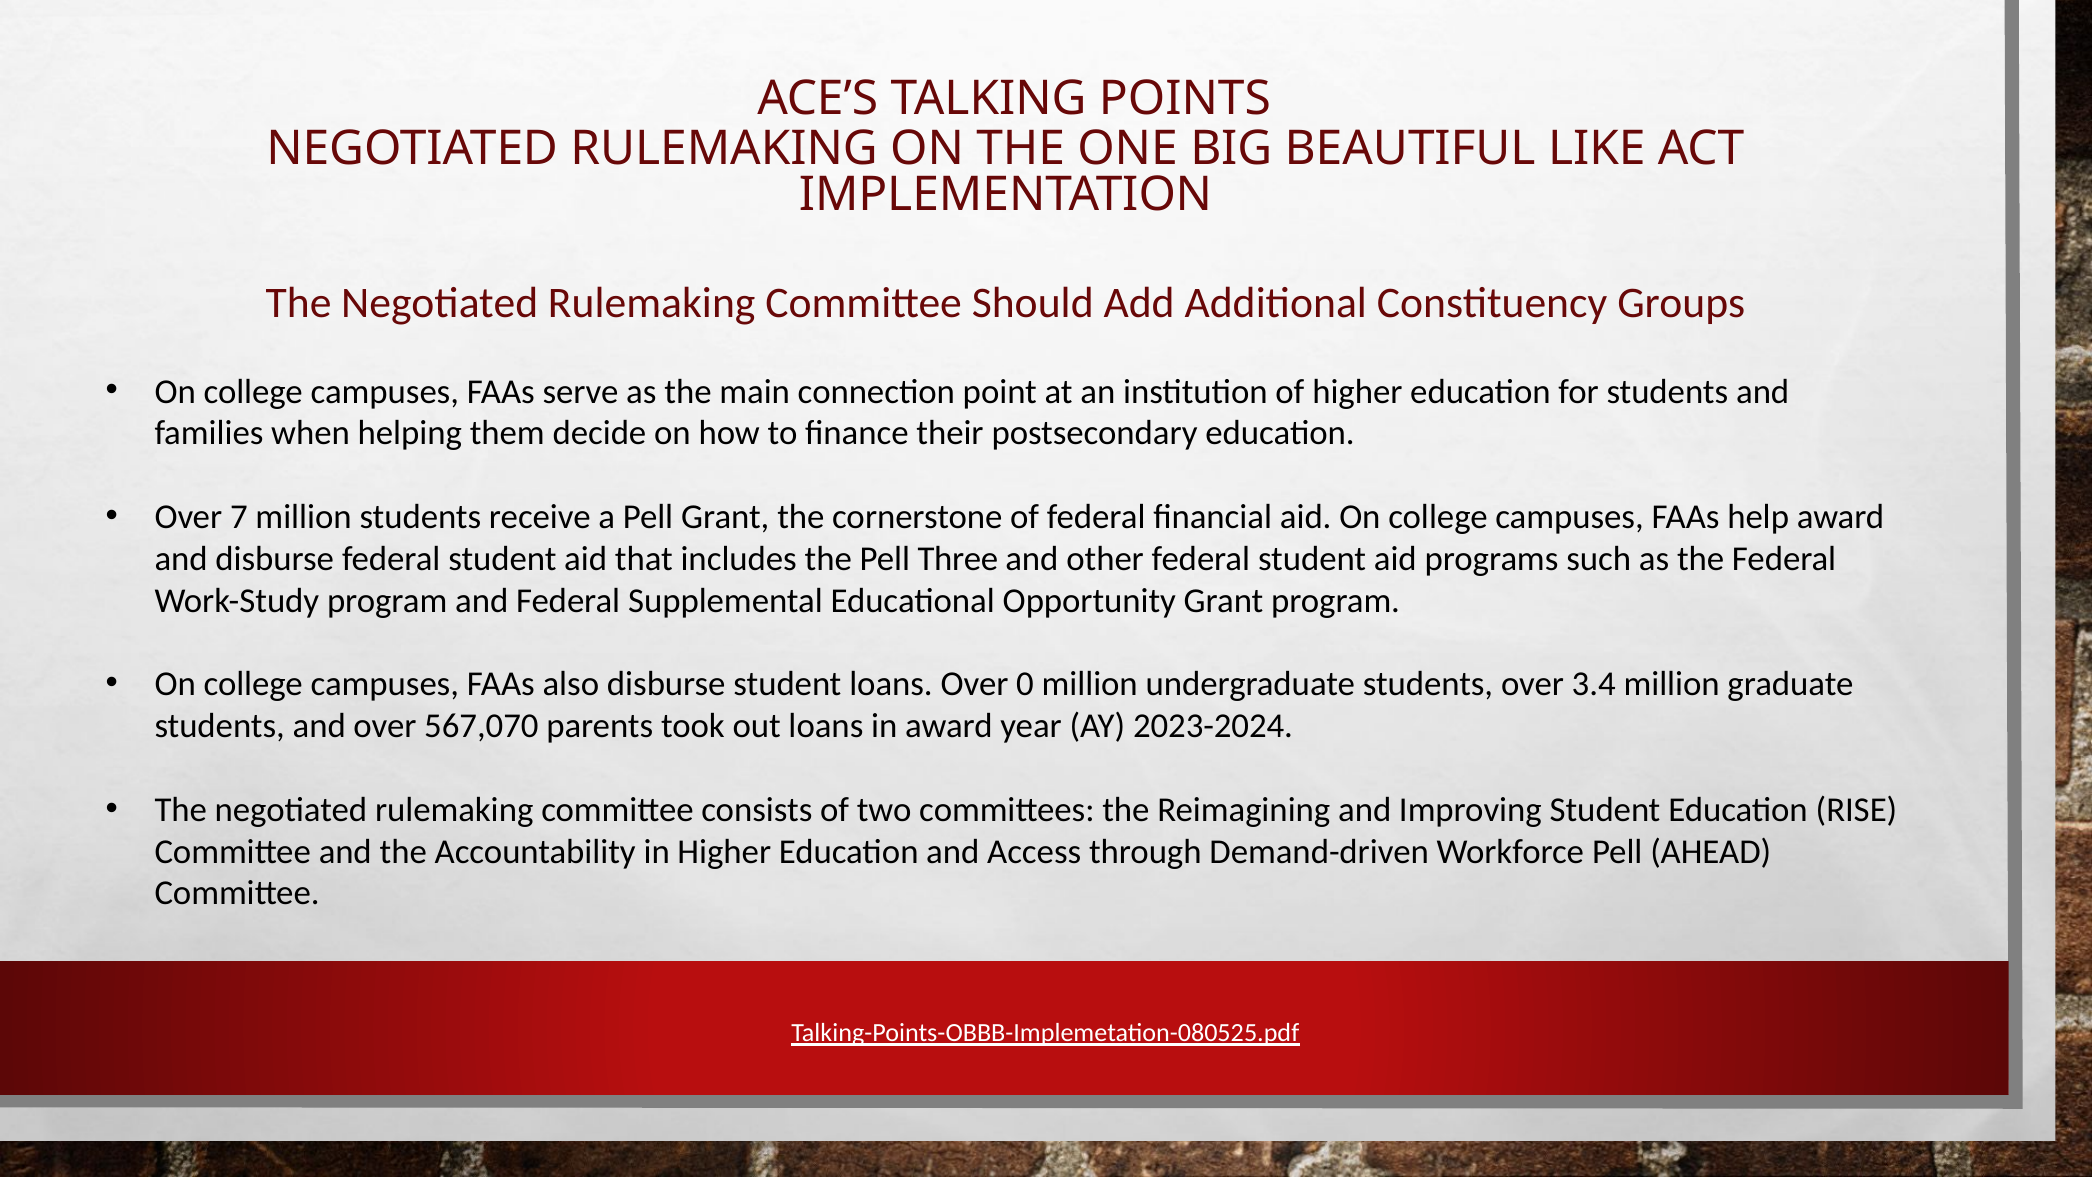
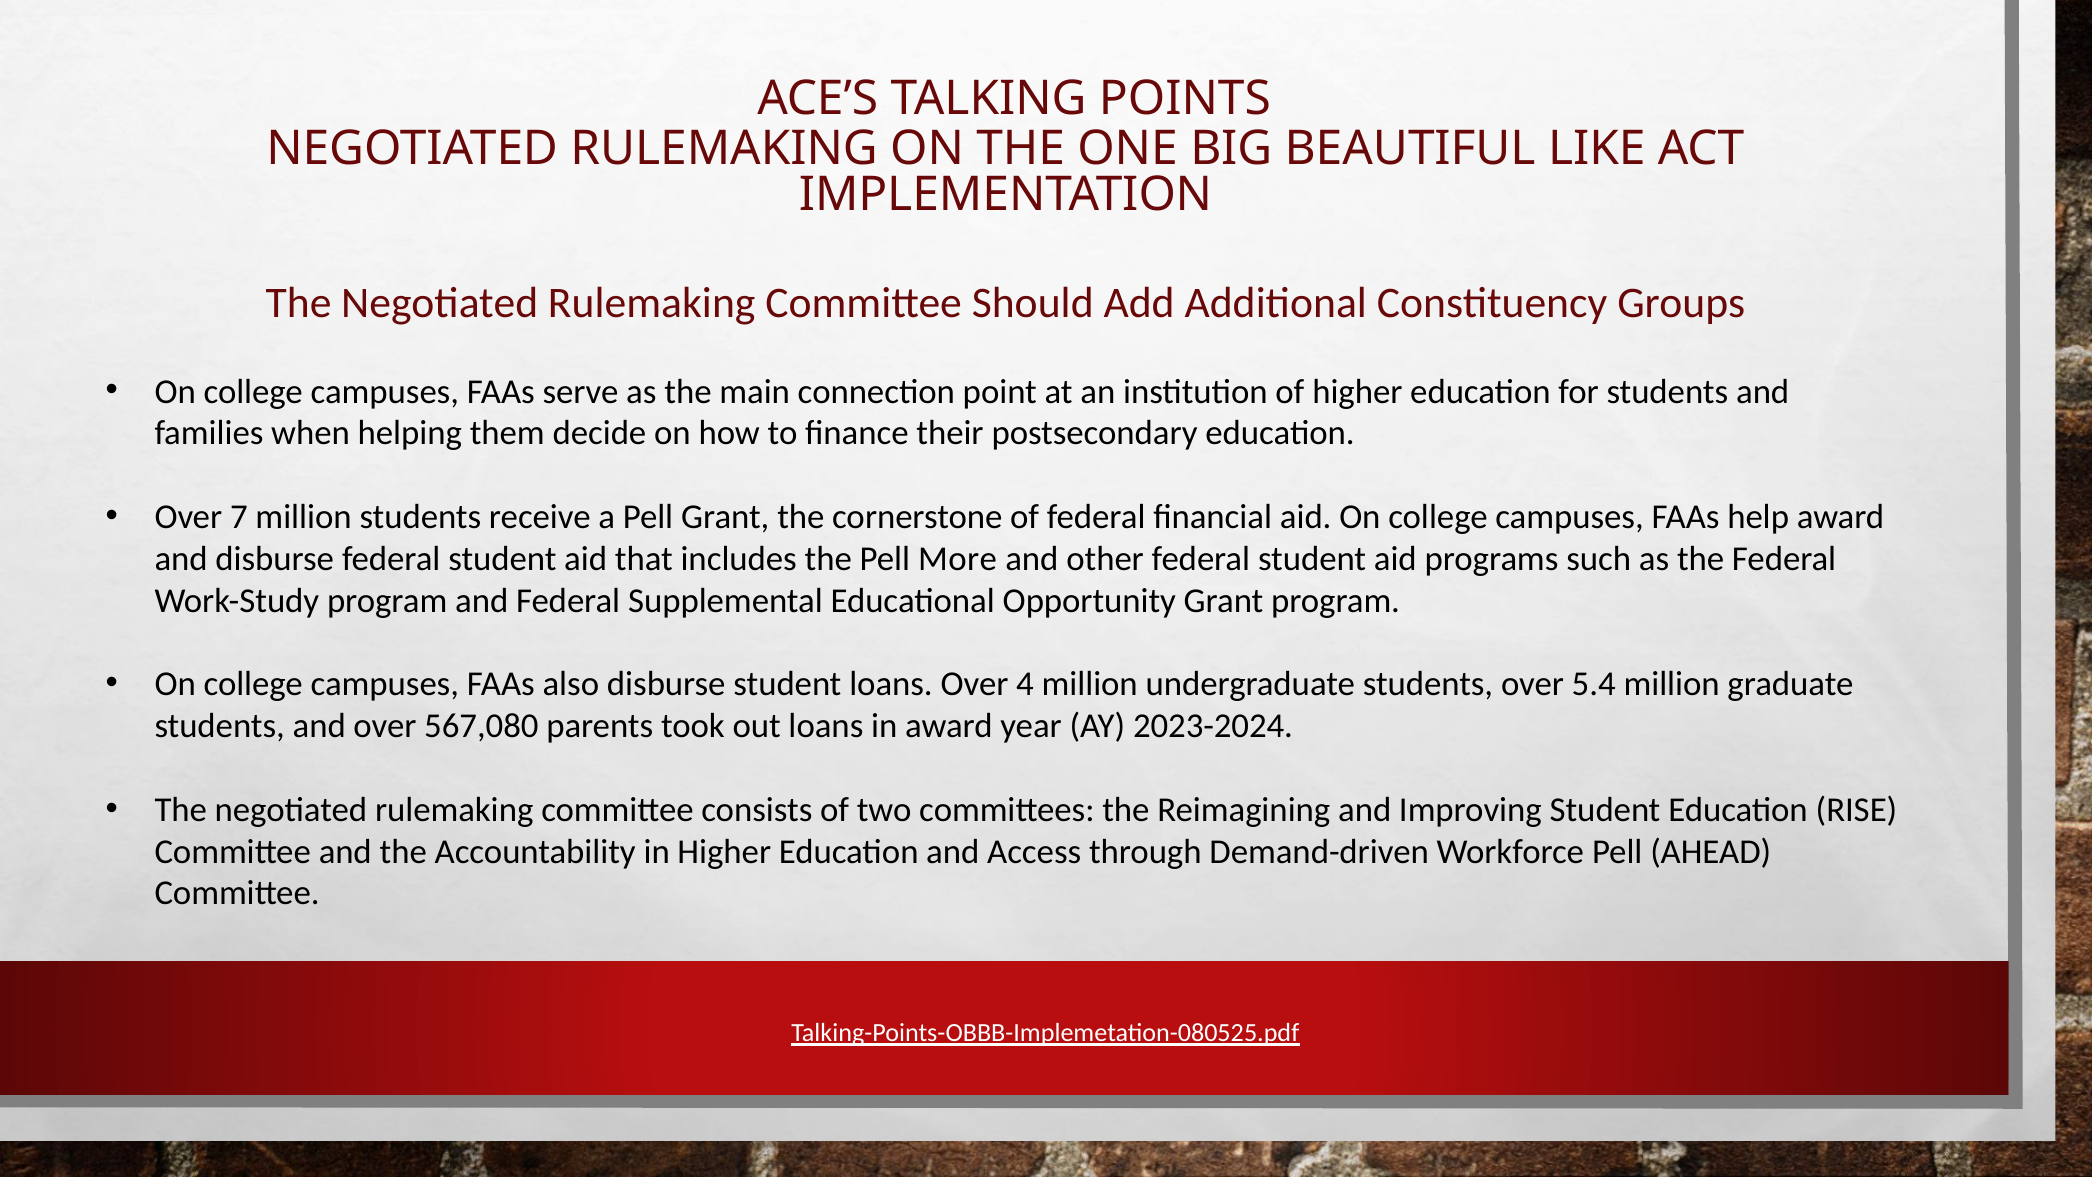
Three: Three -> More (958, 559)
0: 0 -> 4 (1025, 684)
3.4: 3.4 -> 5.4 (1594, 684)
567,070: 567,070 -> 567,080 (481, 726)
